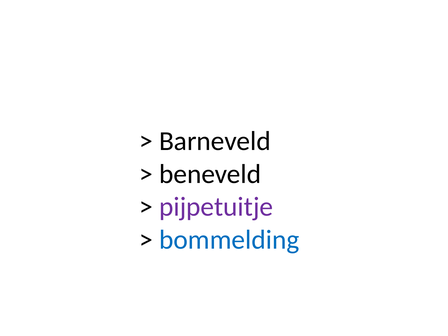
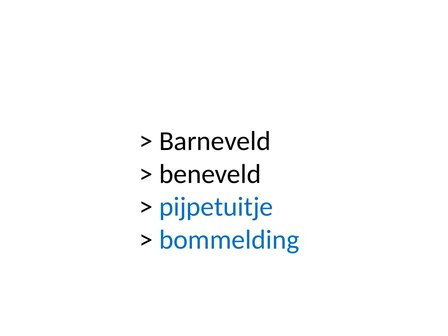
pijpetuitje colour: purple -> blue (216, 207)
